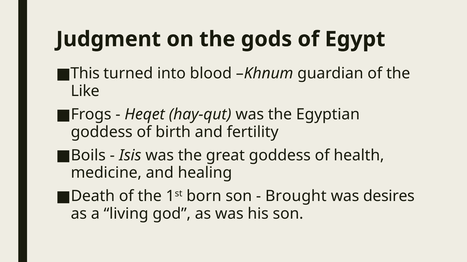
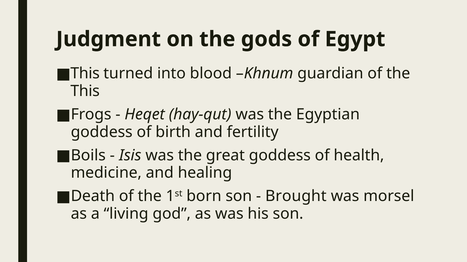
Like: Like -> This (85, 91)
desires: desires -> morsel (389, 197)
